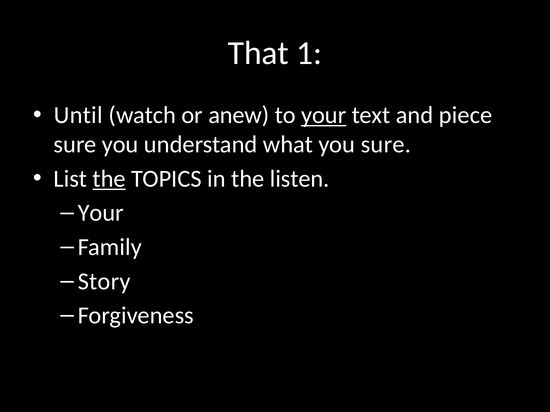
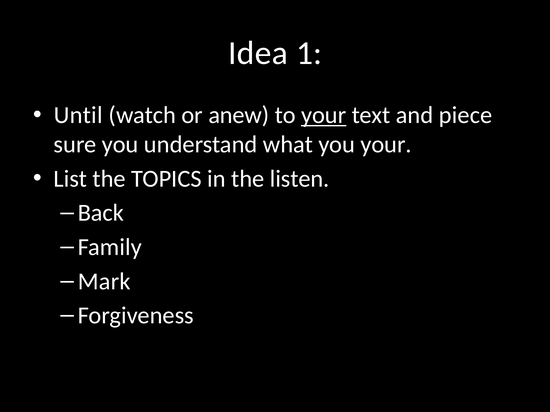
That: That -> Idea (258, 53)
you sure: sure -> your (386, 145)
the underline: present -> none (109, 179)
Your: Your -> Back (101, 213)
Story: Story -> Mark (104, 282)
